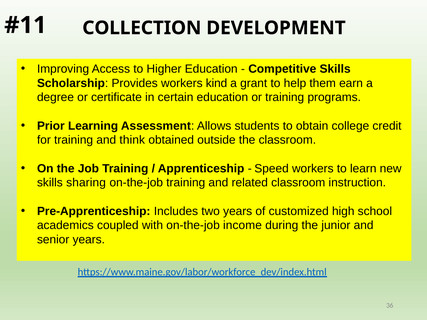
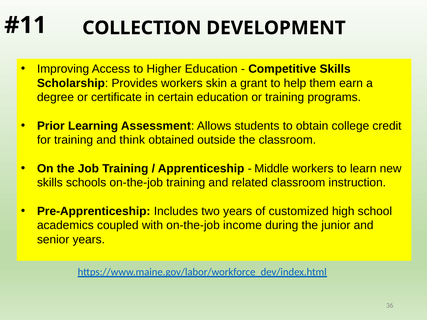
kind: kind -> skin (216, 83)
Speed: Speed -> Middle (272, 169)
sharing: sharing -> schools (86, 183)
